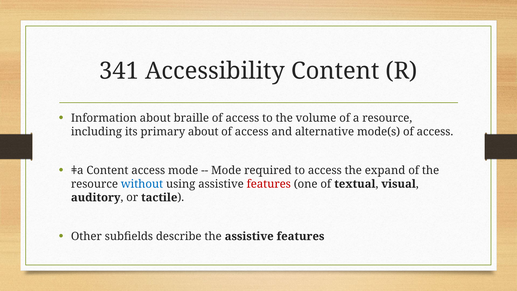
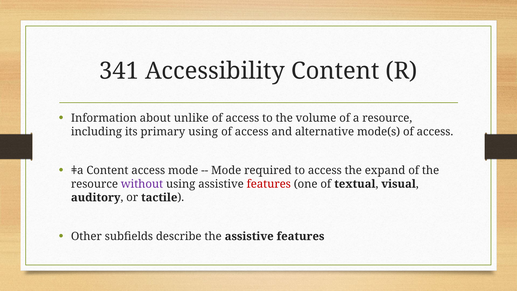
braille: braille -> unlike (191, 118)
primary about: about -> using (203, 132)
without colour: blue -> purple (142, 184)
